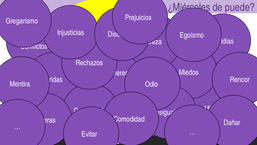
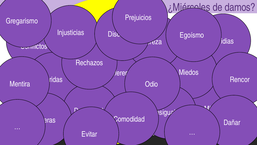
puede: puede -> damos (240, 7)
